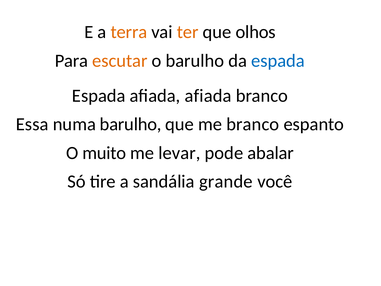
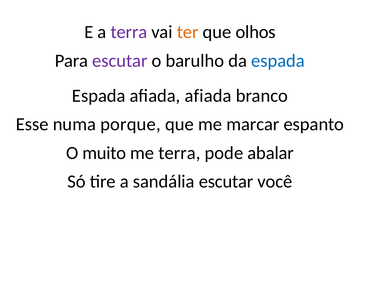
terra colour: orange -> purple (129, 32)
escutar colour: orange -> purple (120, 61)
Essa: Essa -> Esse (32, 124)
numa barulho: barulho -> porque (130, 124)
me branco: branco -> marcar (253, 124)
me levar: levar -> terra (179, 153)
sandália grande: grande -> escutar (226, 181)
